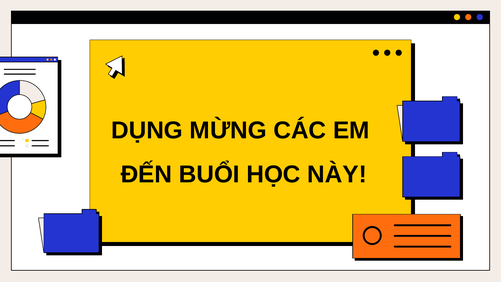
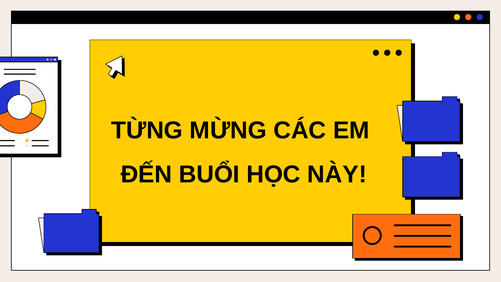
DỤNG: DỤNG -> TỪNG (147, 130)
